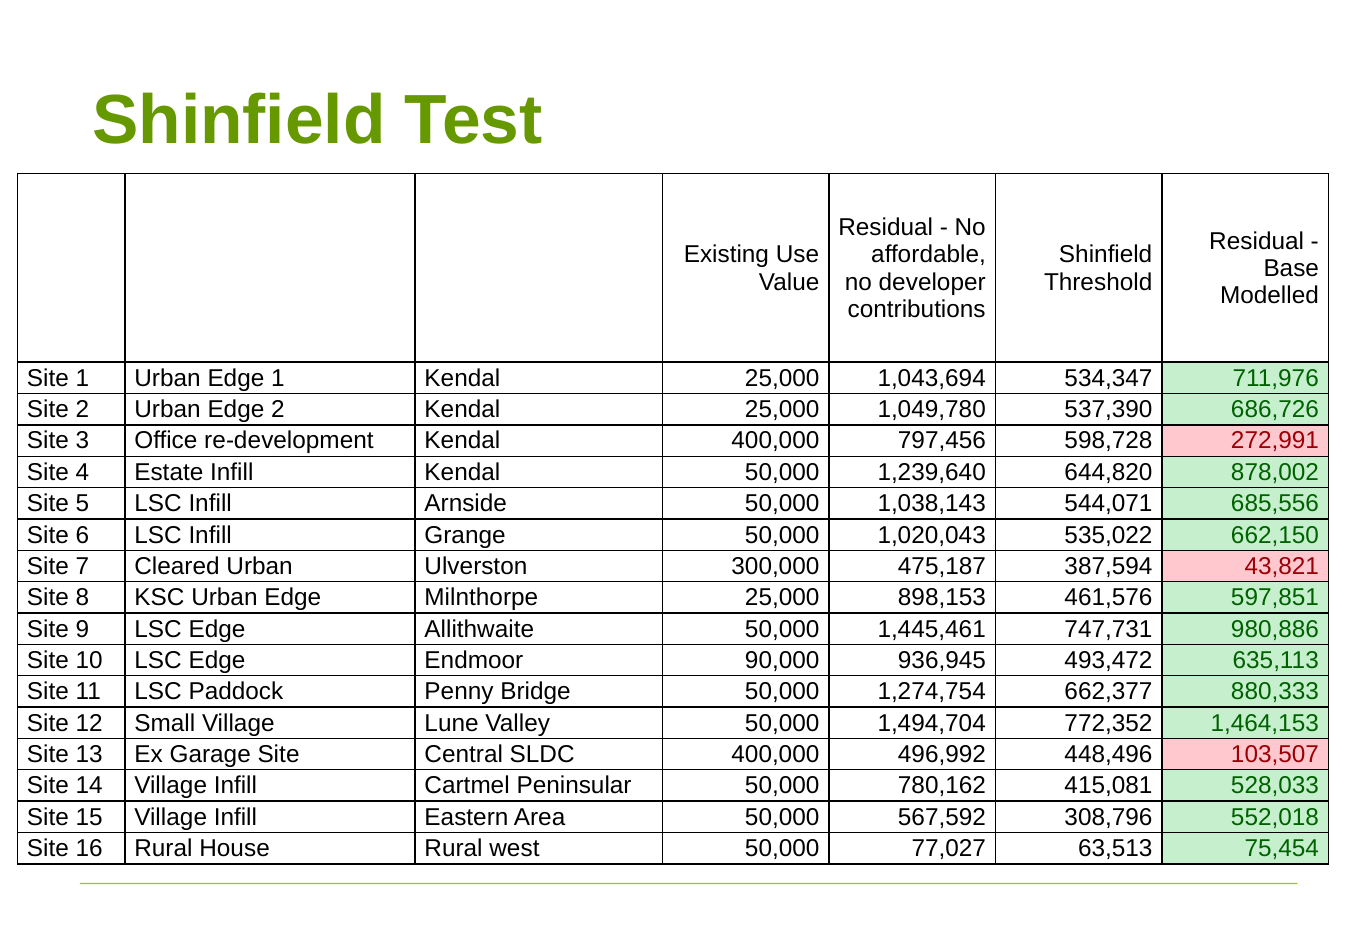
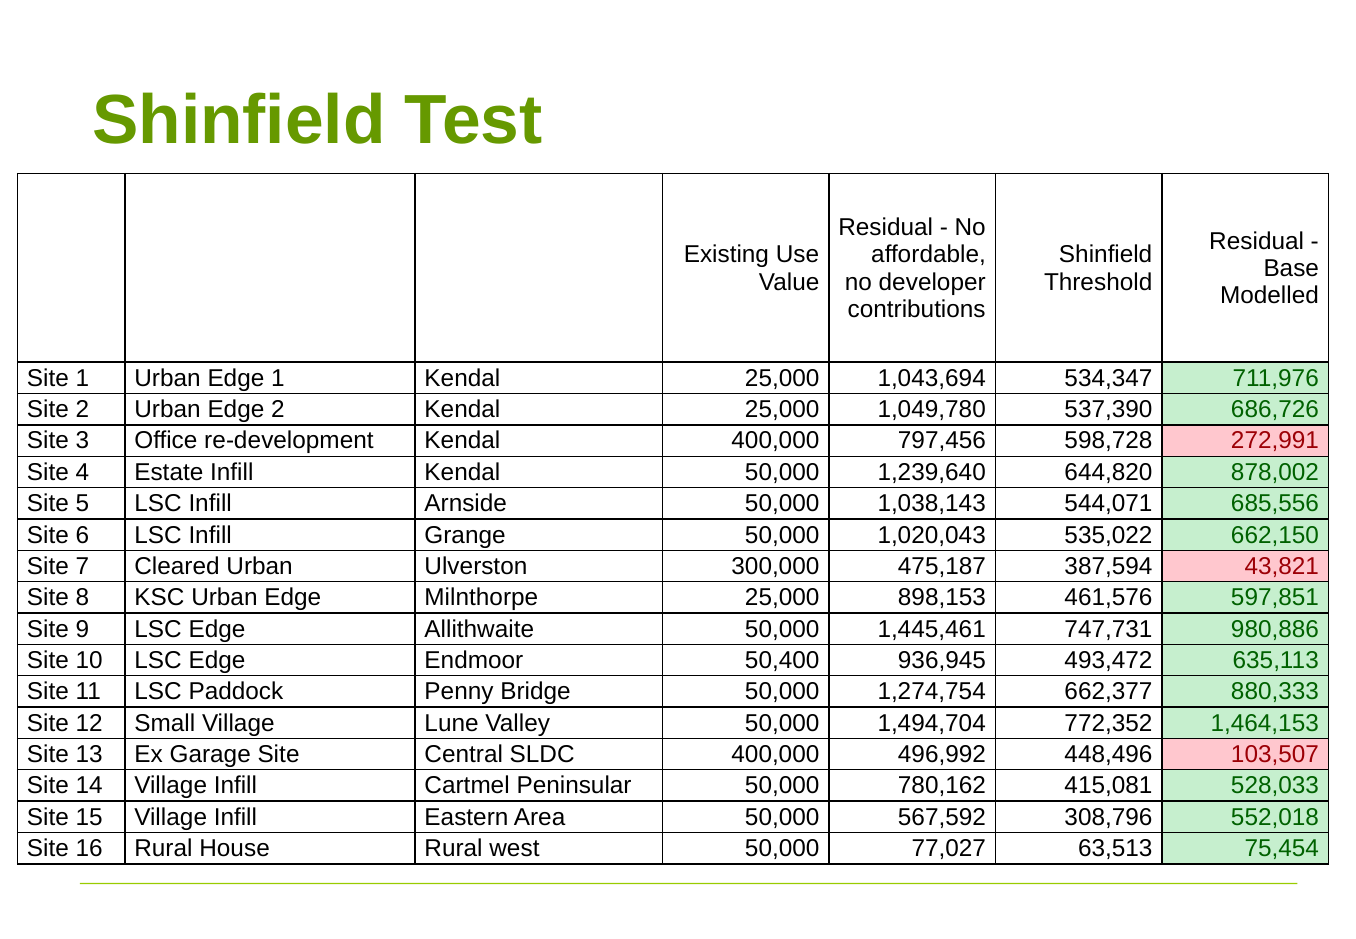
90,000: 90,000 -> 50,400 (782, 660)
